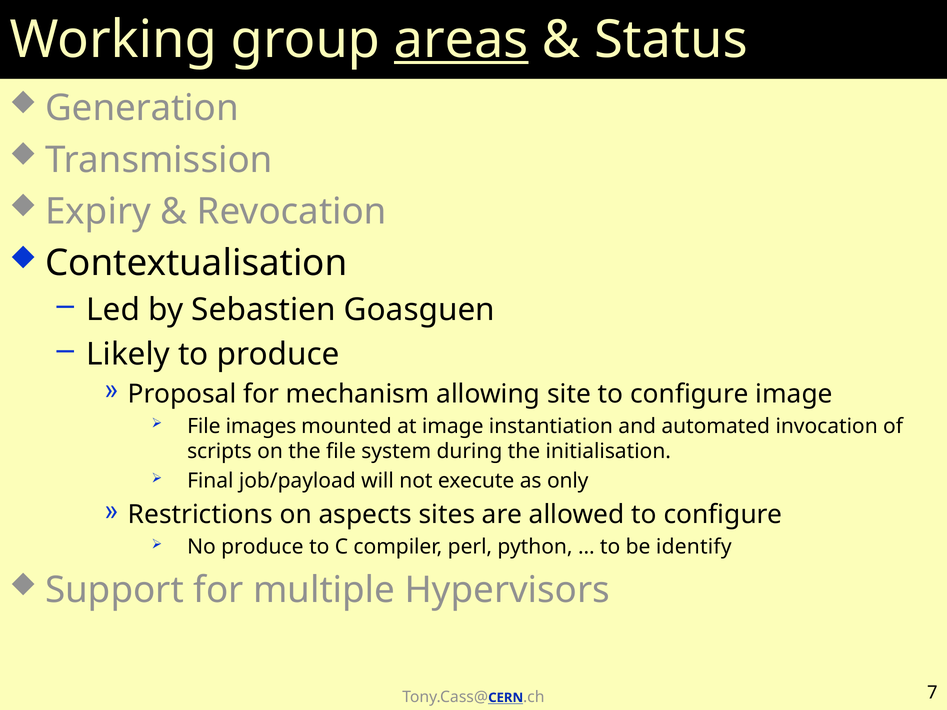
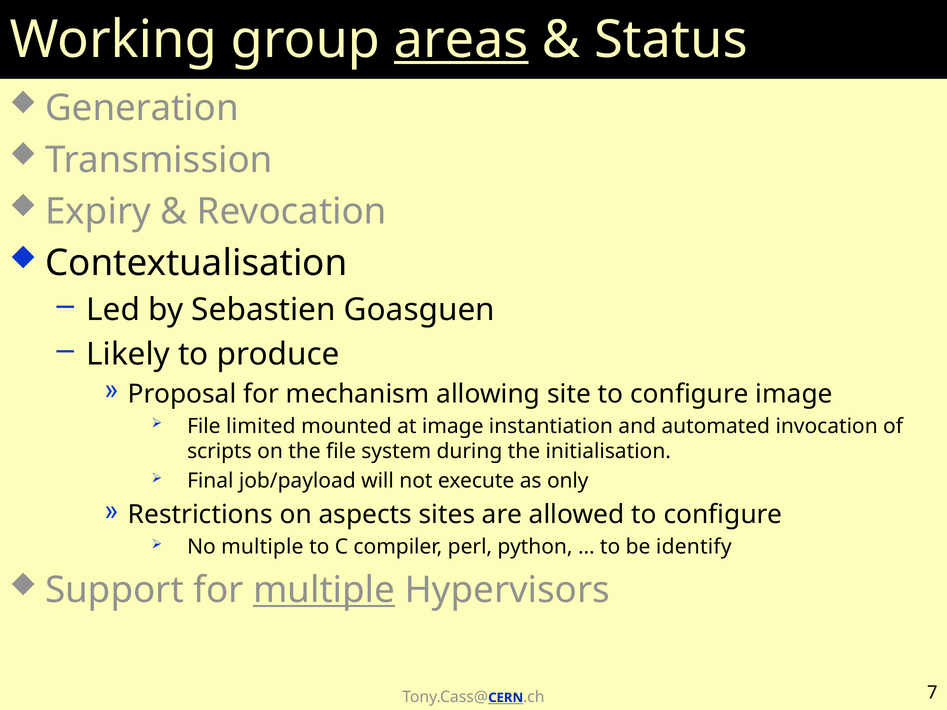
images: images -> limited (261, 426)
No produce: produce -> multiple (262, 547)
multiple underline: none -> present (324, 590)
